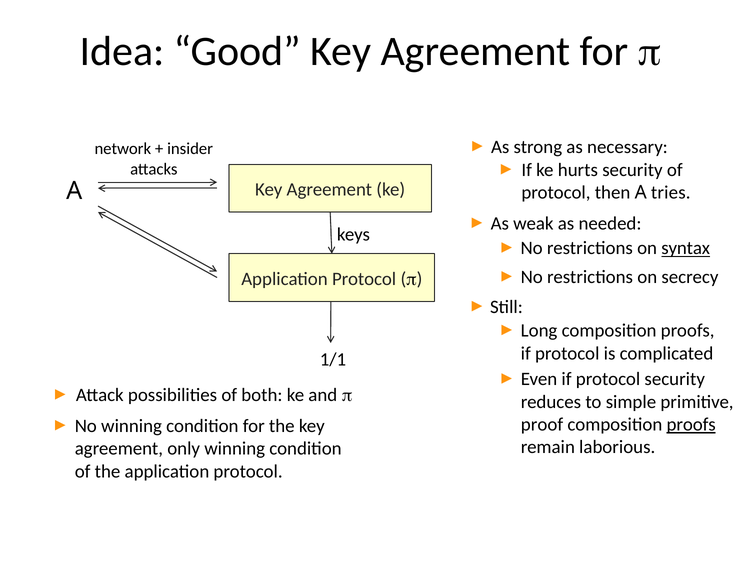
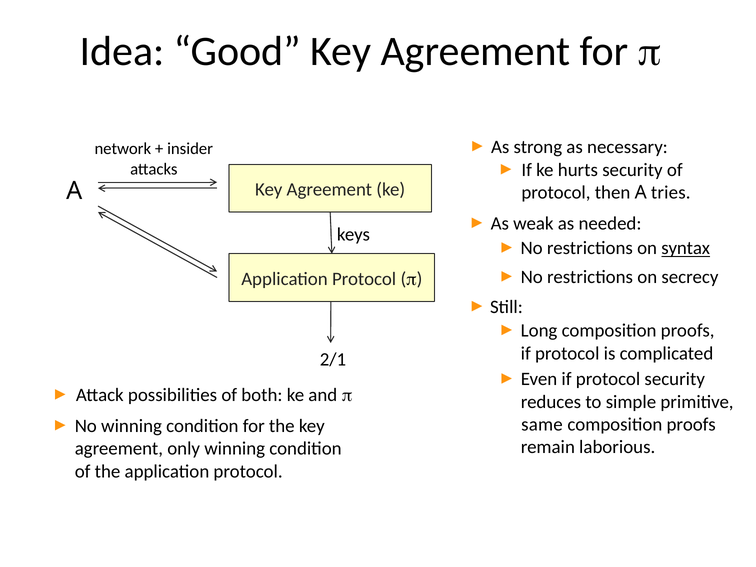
1/1: 1/1 -> 2/1 (333, 359)
proof: proof -> same (542, 425)
proofs underline: present -> none (691, 425)
